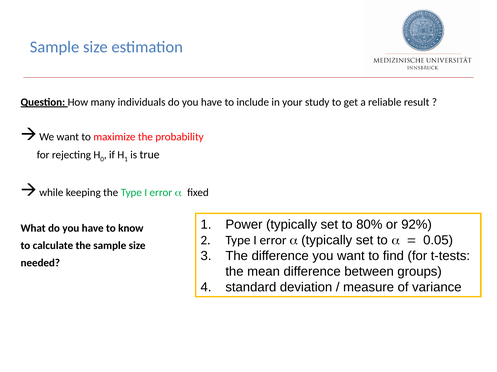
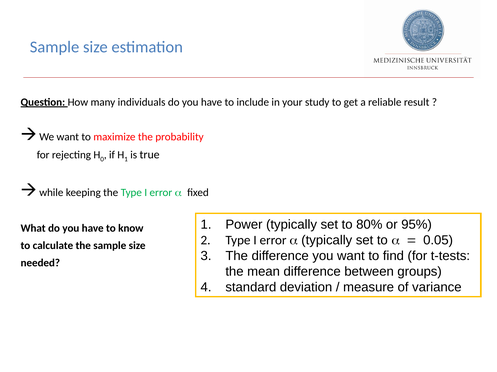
92%: 92% -> 95% (417, 225)
